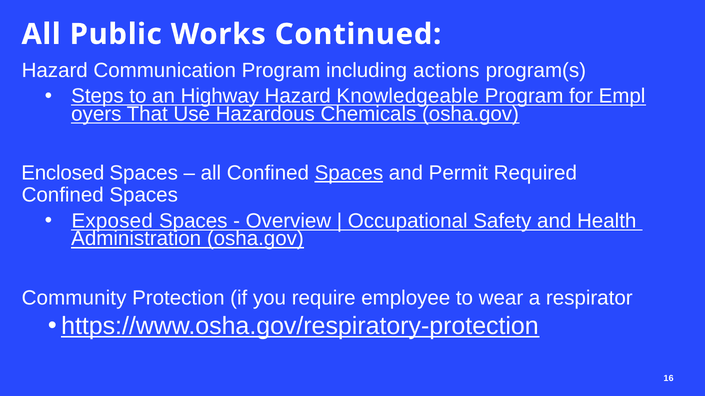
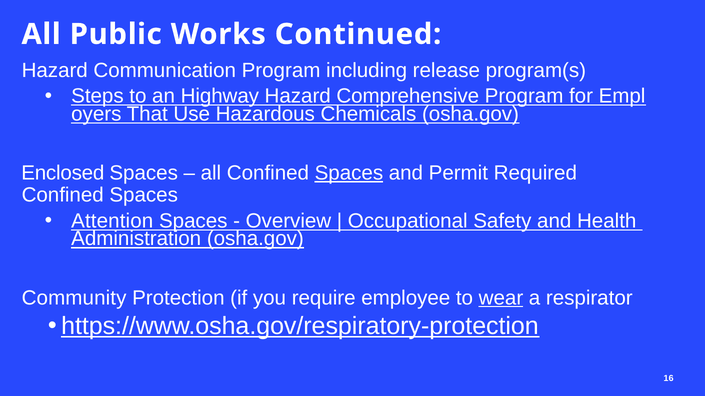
actions: actions -> release (446, 70)
Knowledgeable: Knowledgeable -> Comprehensive (408, 96)
Exposed: Exposed -> Attention (112, 221)
wear underline: none -> present (501, 298)
